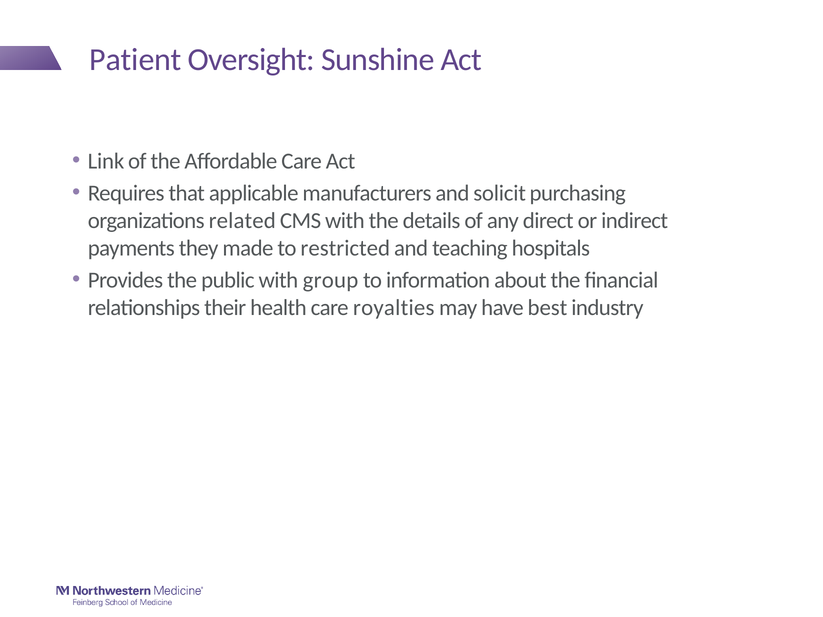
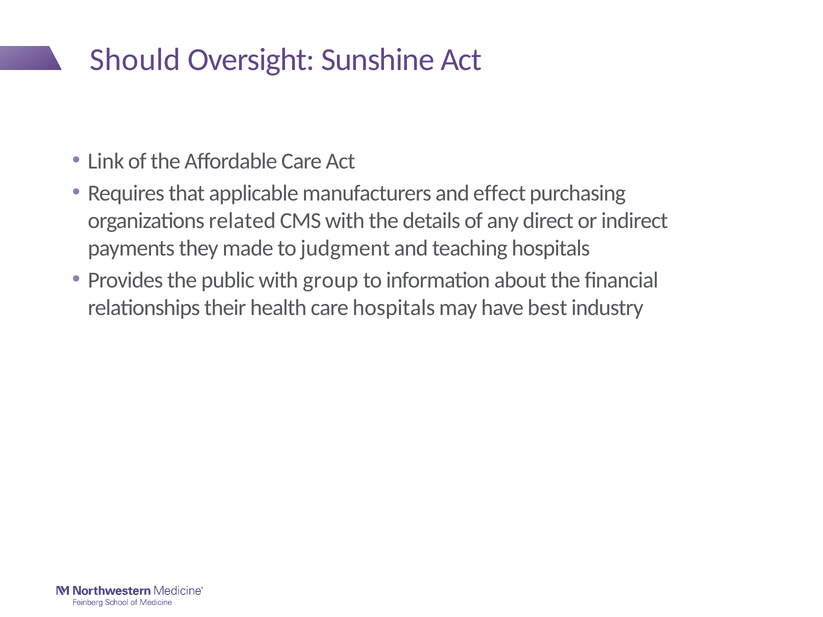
Patient: Patient -> Should (135, 60)
solicit: solicit -> effect (500, 193)
restricted: restricted -> judgment (345, 248)
care royalties: royalties -> hospitals (394, 308)
